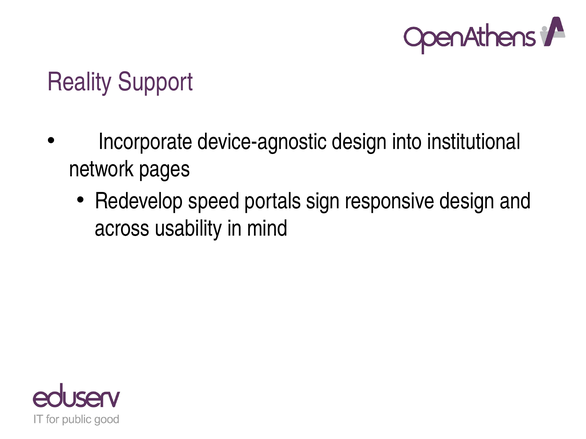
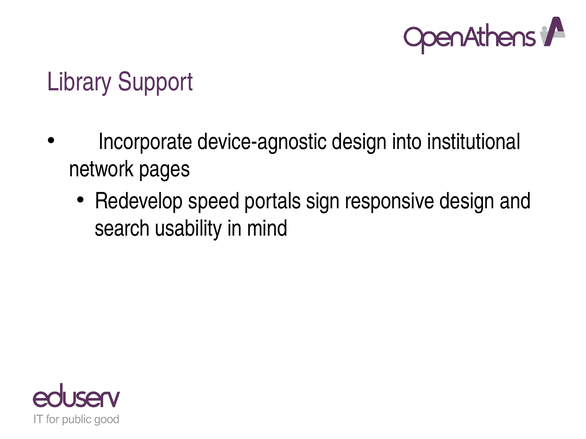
Reality: Reality -> Library (80, 82)
across: across -> search (122, 228)
